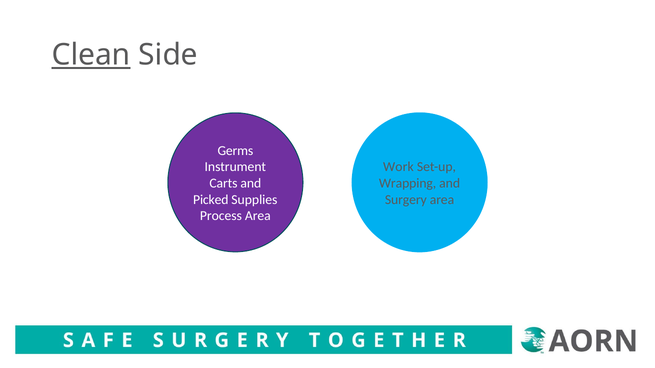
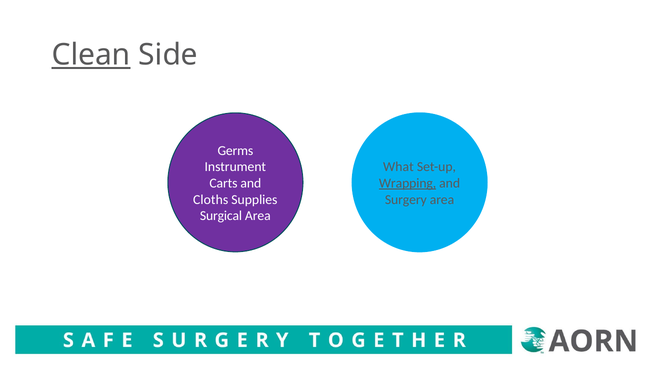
Work: Work -> What (398, 167)
Wrapping underline: none -> present (408, 184)
Picked: Picked -> Cloths (211, 200)
Process: Process -> Surgical (221, 216)
